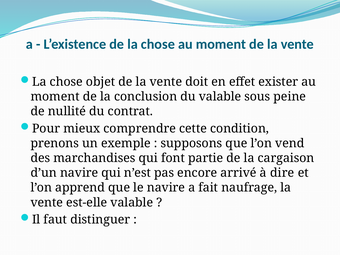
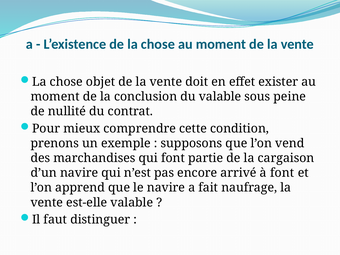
à dire: dire -> font (282, 173)
